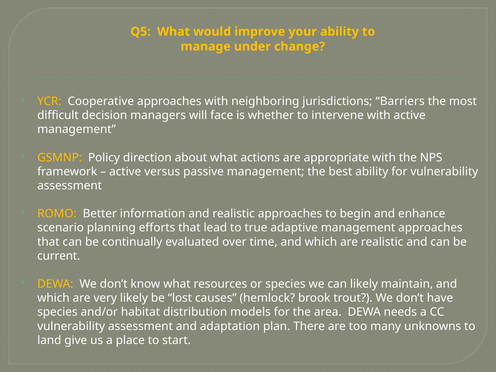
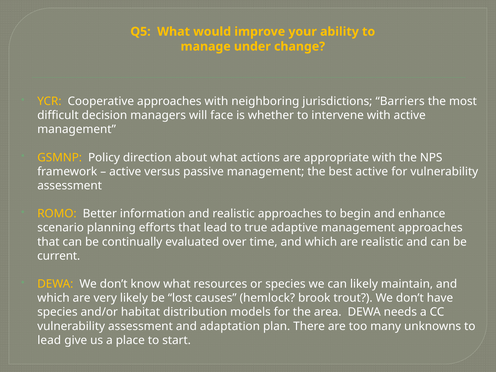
best ability: ability -> active (372, 172)
land: land -> lead (49, 340)
